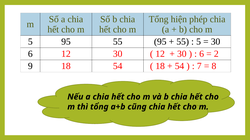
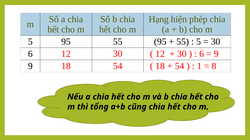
Tổng: Tổng -> Hạng (159, 19)
2: 2 -> 9 (216, 54)
7: 7 -> 1 (199, 66)
